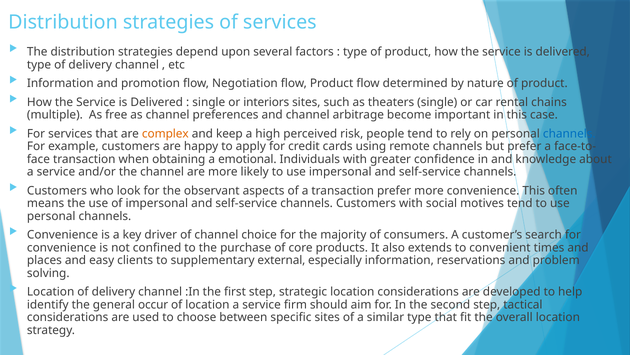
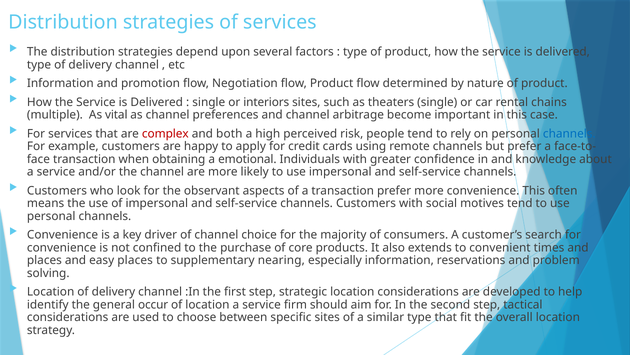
free: free -> vital (116, 115)
complex colour: orange -> red (165, 133)
keep: keep -> both (229, 133)
easy clients: clients -> places (135, 260)
external: external -> nearing (281, 260)
